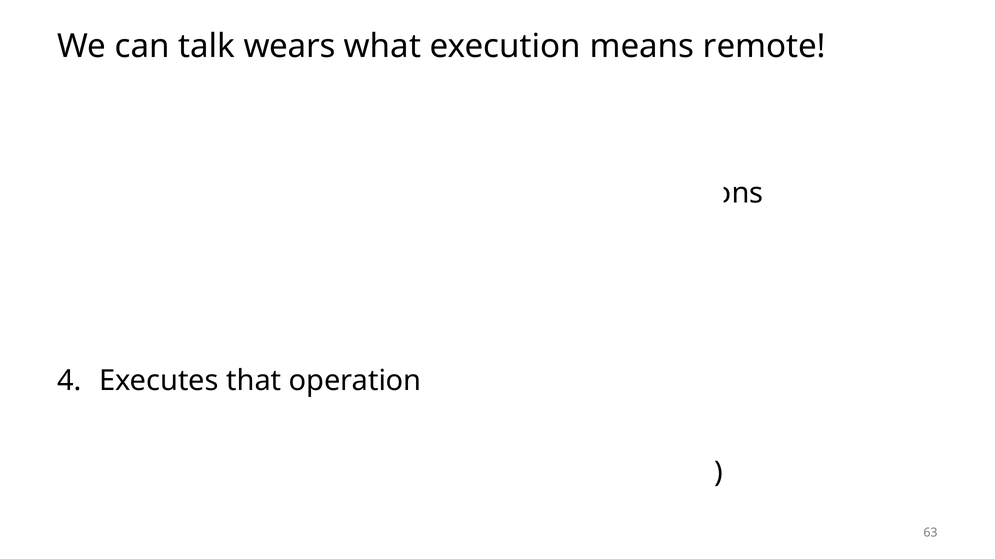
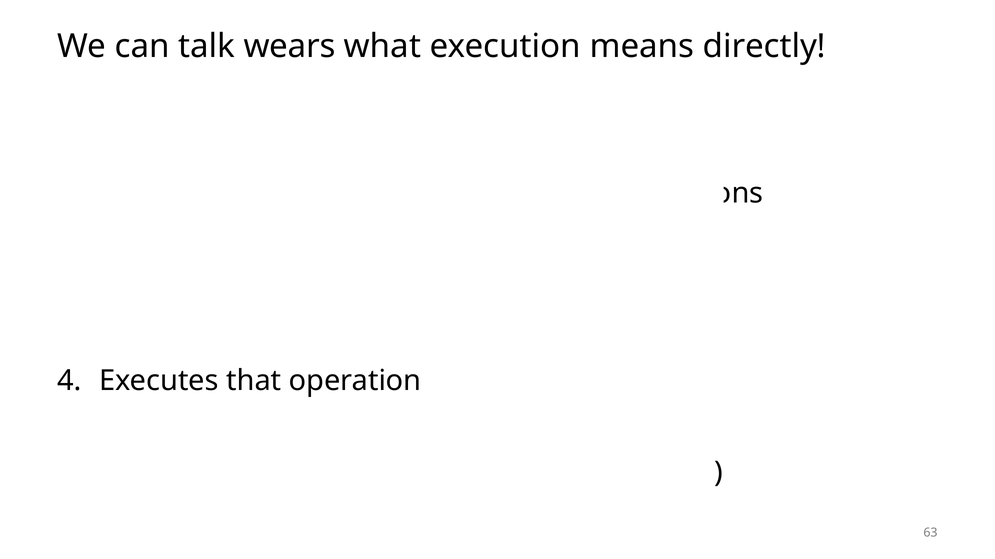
remote: remote -> directly (764, 46)
